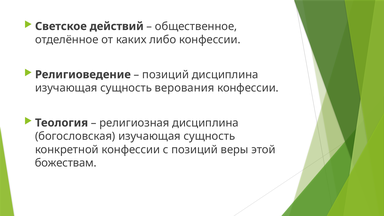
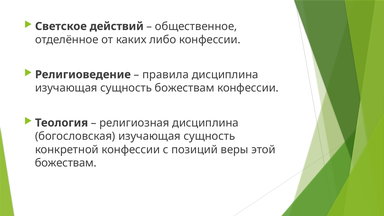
позиций: позиций -> правила (166, 75)
сущность верования: верования -> божествам (185, 88)
